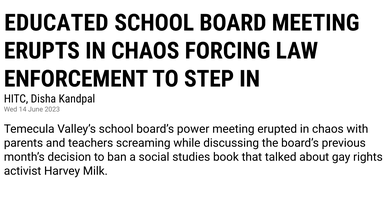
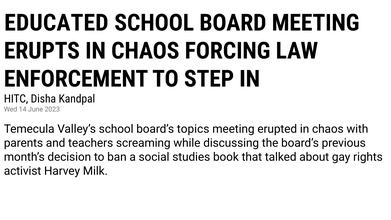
power: power -> topics (193, 129)
